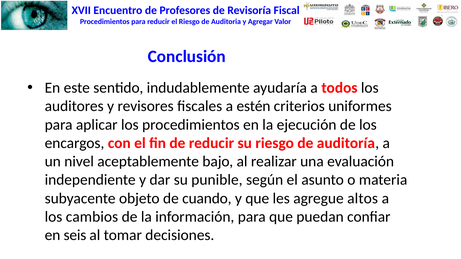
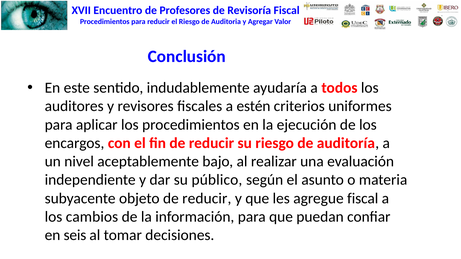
punible: punible -> público (217, 180)
objeto de cuando: cuando -> reducir (207, 199)
agregue altos: altos -> fiscal (363, 199)
